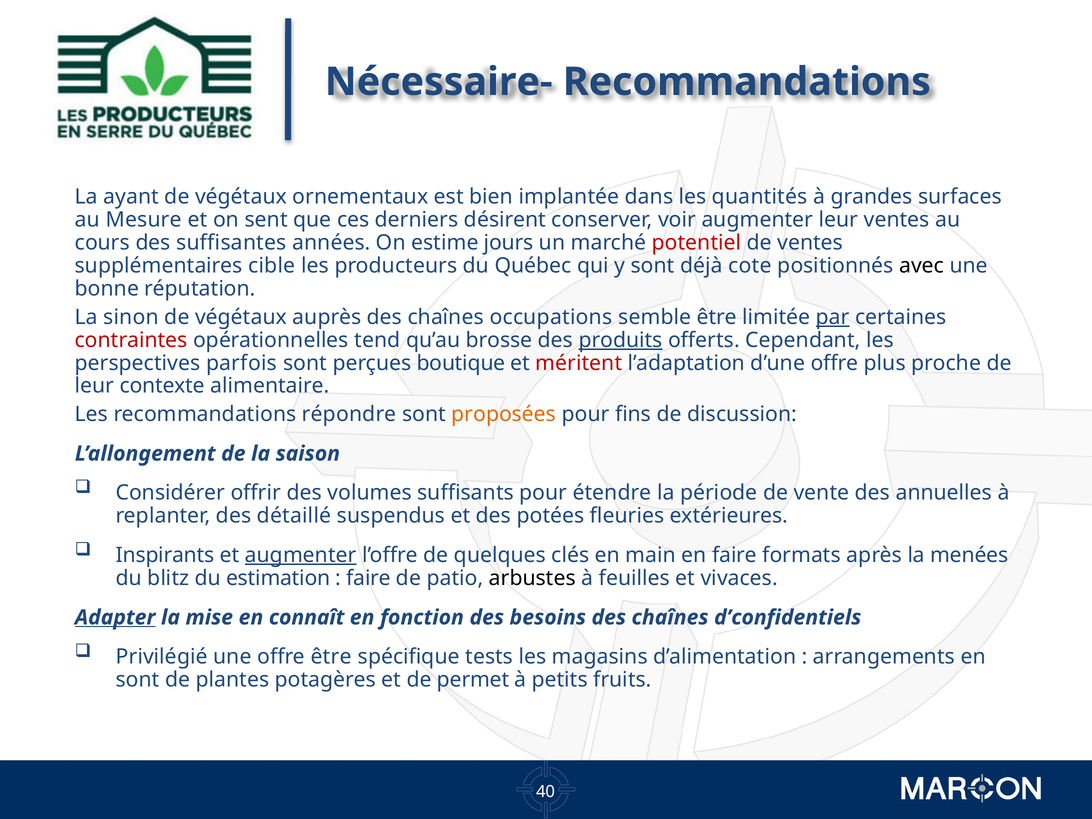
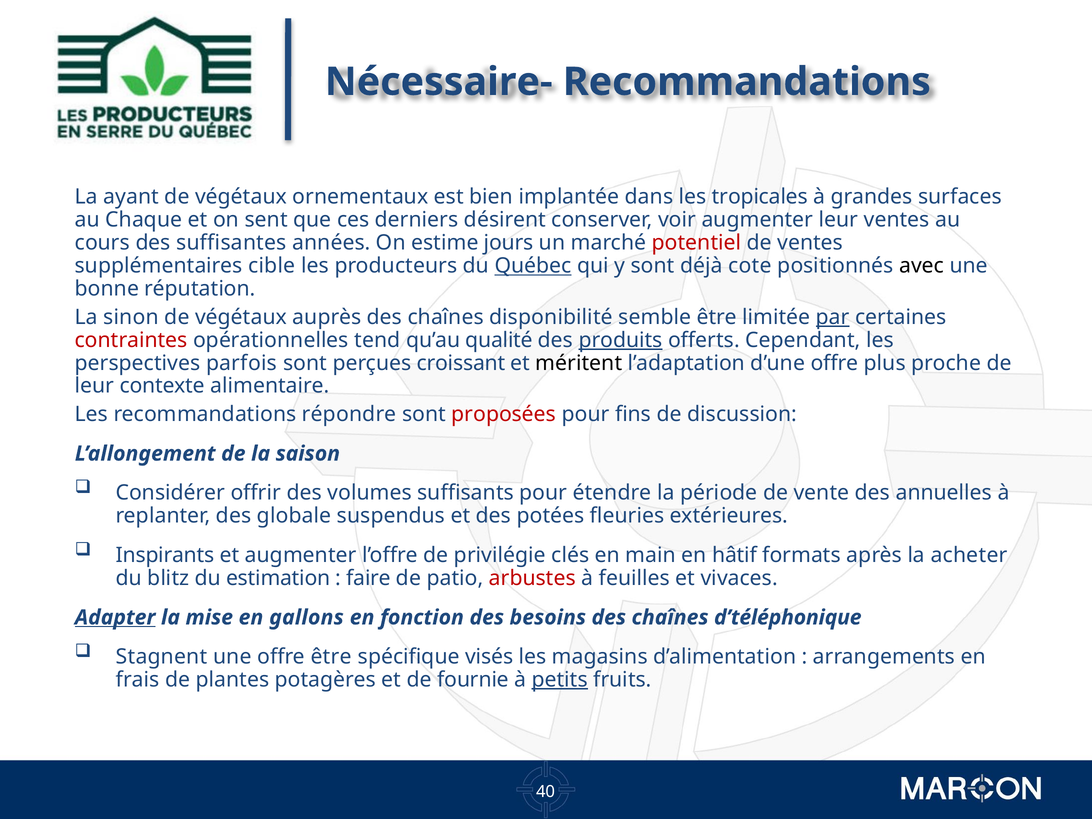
quantités: quantités -> tropicales (760, 197)
Mesure: Mesure -> Chaque (144, 220)
Québec underline: none -> present (533, 266)
occupations: occupations -> disponibilité (551, 317)
brosse: brosse -> qualité (499, 340)
boutique: boutique -> croissant (461, 363)
méritent colour: red -> black (579, 363)
proposées colour: orange -> red (504, 414)
détaillé: détaillé -> globale (294, 516)
augmenter underline: present -> none (301, 555)
quelques: quelques -> privilégie (500, 555)
en faire: faire -> hâtif (735, 555)
menées: menées -> acheter (969, 555)
arbustes colour: black -> red (532, 578)
connaît: connaît -> gallons (306, 617)
d’confidentiels: d’confidentiels -> d’téléphonique (788, 617)
Privilégié: Privilégié -> Stagnent (162, 657)
tests: tests -> visés (489, 657)
sont: sont -> frais (138, 680)
permet: permet -> fournie (473, 680)
petits underline: none -> present (560, 680)
